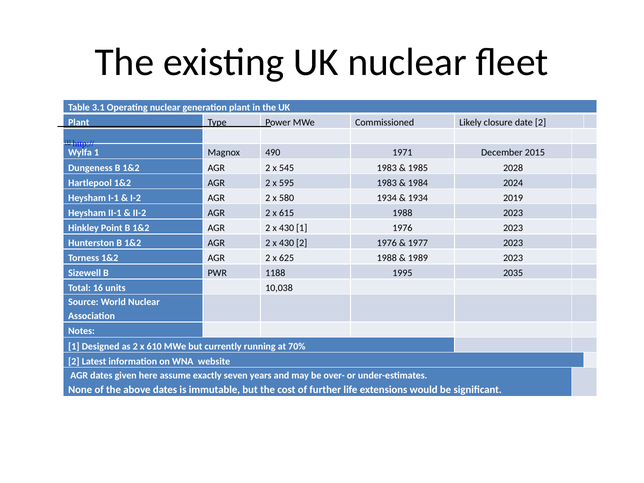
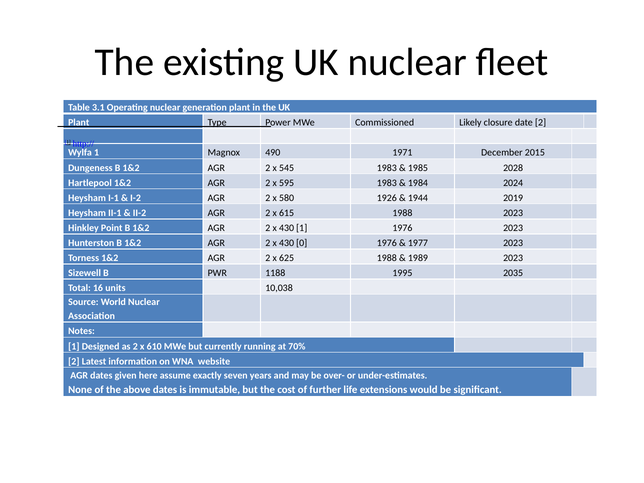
580 1934: 1934 -> 1926 (387, 198)
1934: 1934 -> 1944 (418, 198)
430 2: 2 -> 0 (302, 243)
